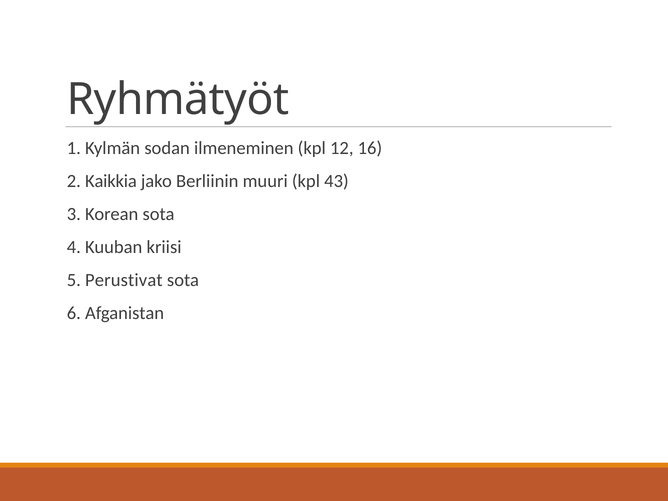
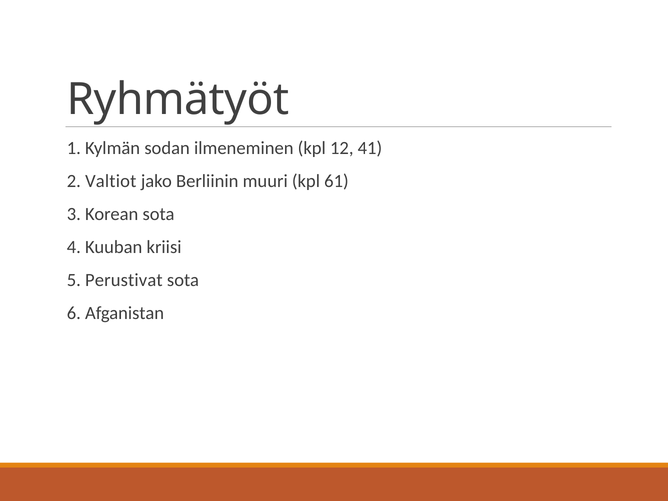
16: 16 -> 41 (370, 148)
Kaikkia: Kaikkia -> Valtiot (111, 181)
43: 43 -> 61 (336, 181)
